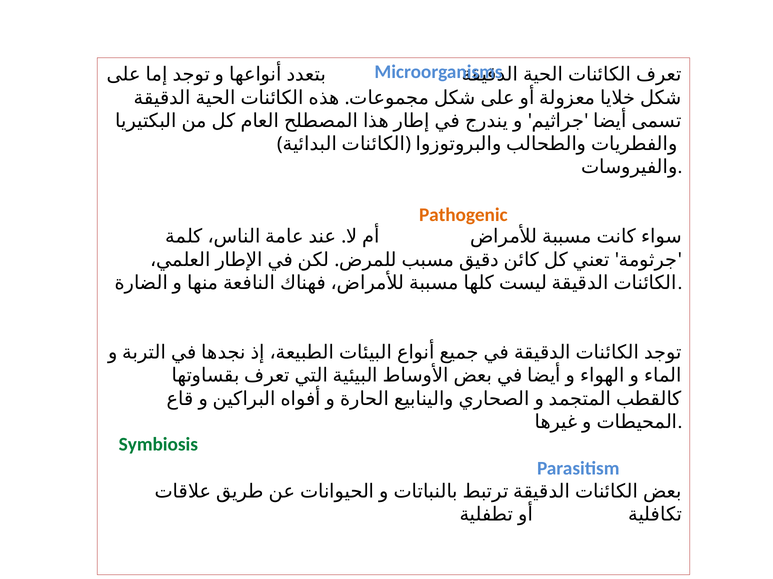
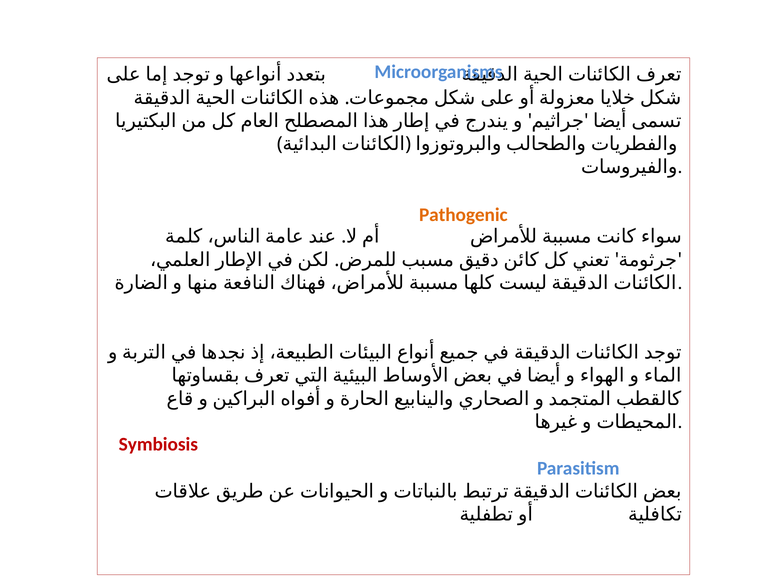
Symbiosis colour: green -> red (158, 445)
